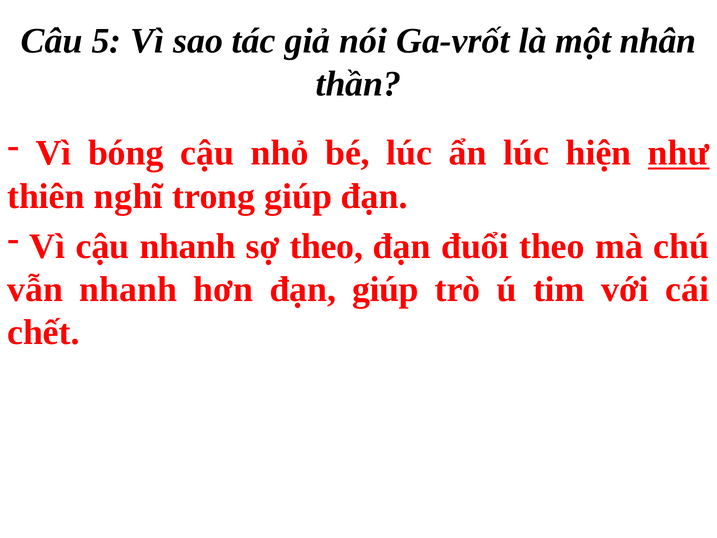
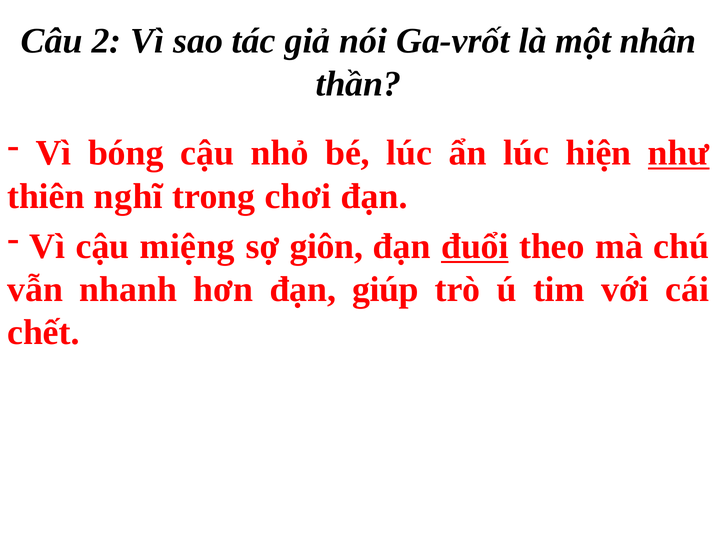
5: 5 -> 2 (106, 41)
trong giúp: giúp -> chơi (298, 196)
cậu nhanh: nhanh -> miệng (187, 246)
sợ theo: theo -> giôn (326, 246)
đuổi underline: none -> present (475, 246)
